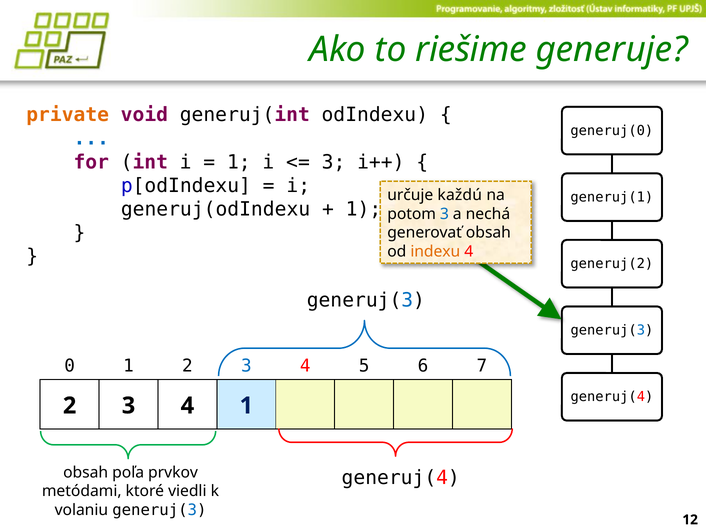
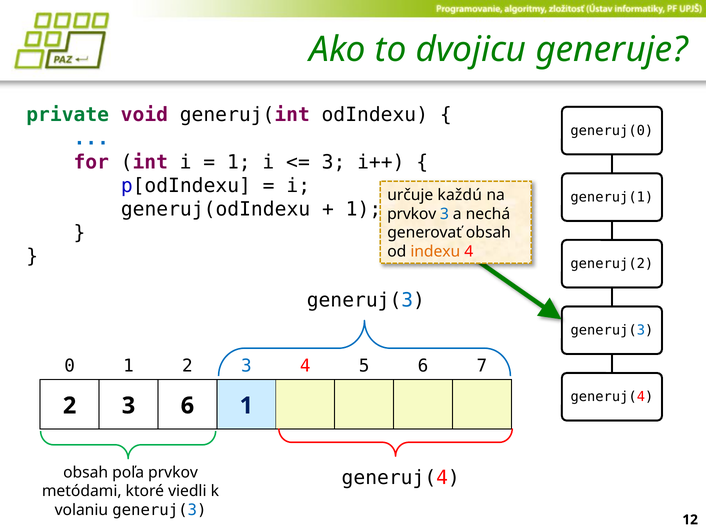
riešime: riešime -> dvojicu (471, 49)
private colour: orange -> green (68, 115)
potom: potom -> prvkov (412, 214)
4: 4 -> 6 (187, 405)
